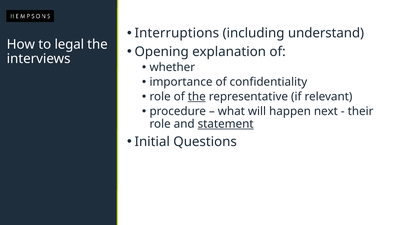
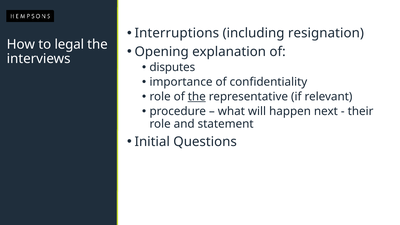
understand: understand -> resignation (326, 33)
whether: whether -> disputes (172, 67)
statement underline: present -> none (226, 124)
